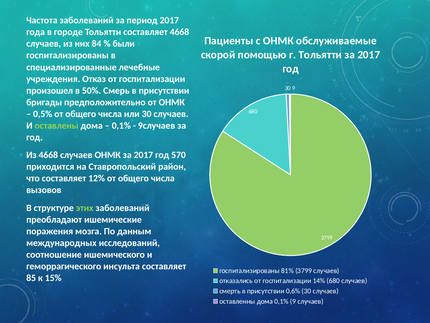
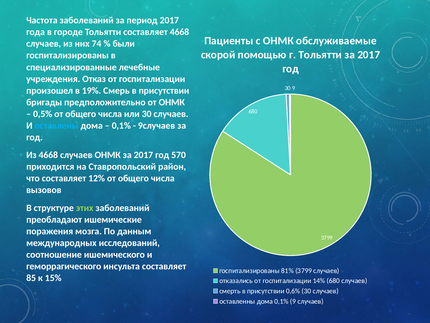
84: 84 -> 74 (97, 44)
50%: 50% -> 19% (92, 90)
оставлены colour: light green -> light blue (57, 125)
